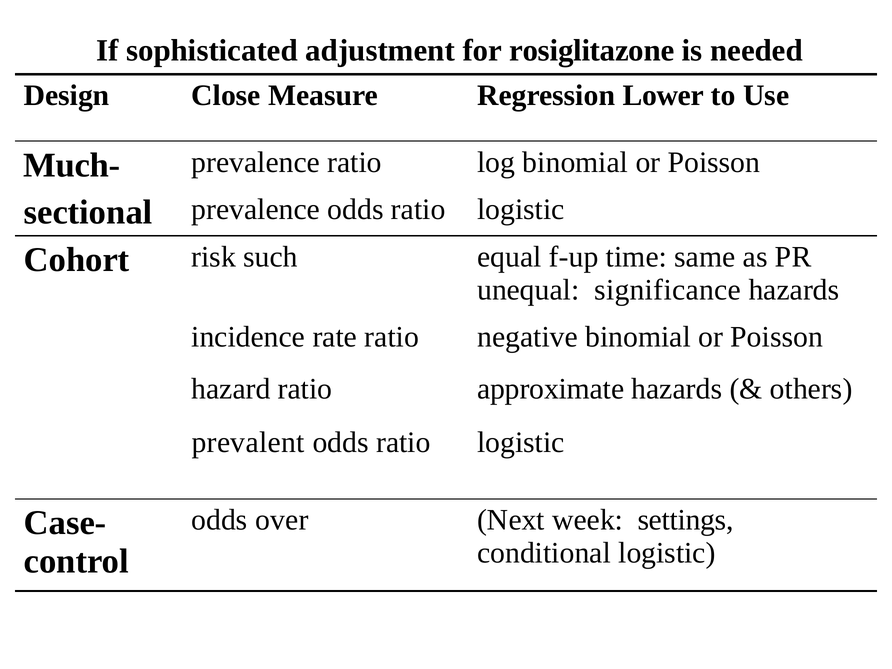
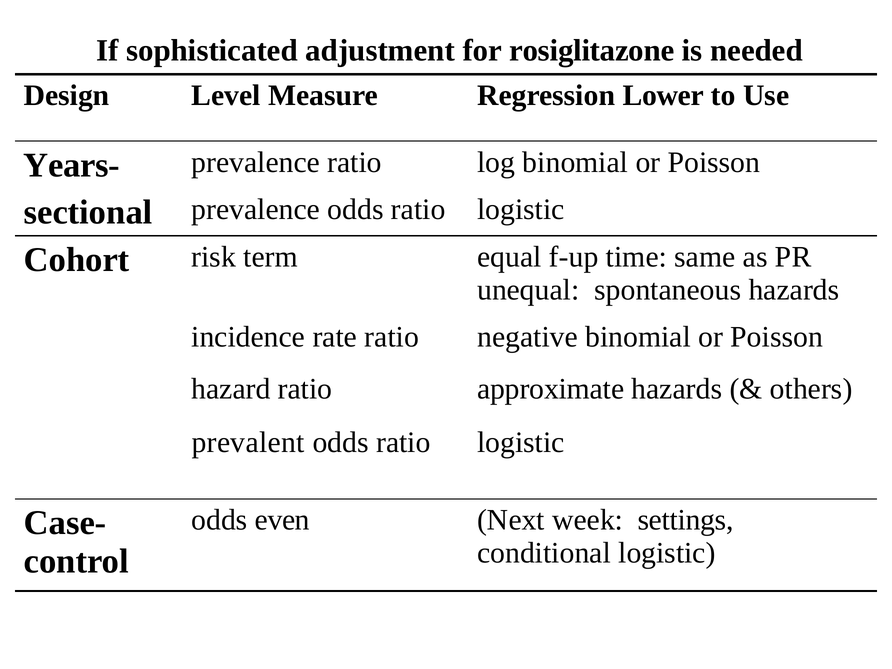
Close: Close -> Level (226, 95)
Much-: Much- -> Years- (72, 165)
such: such -> term (271, 257)
significance: significance -> spontaneous (668, 290)
over: over -> even (282, 520)
